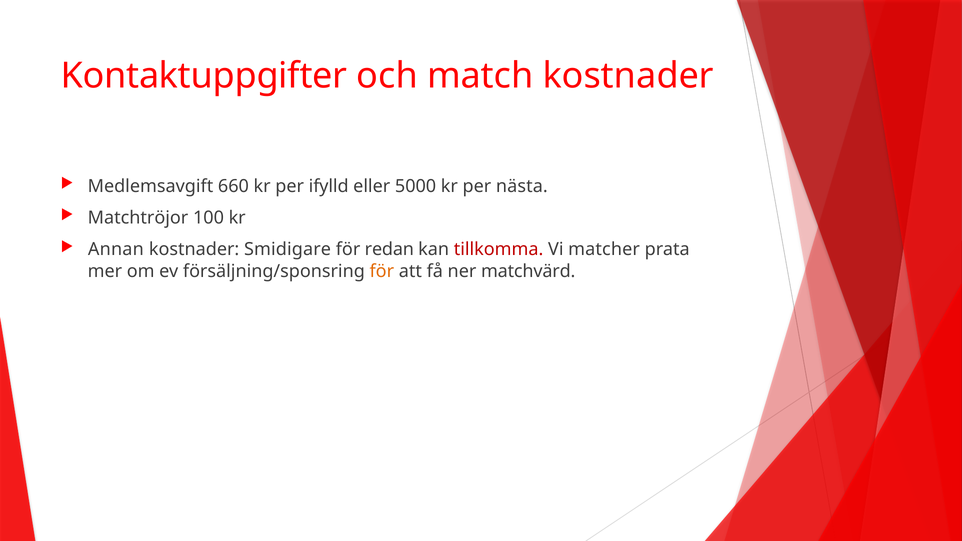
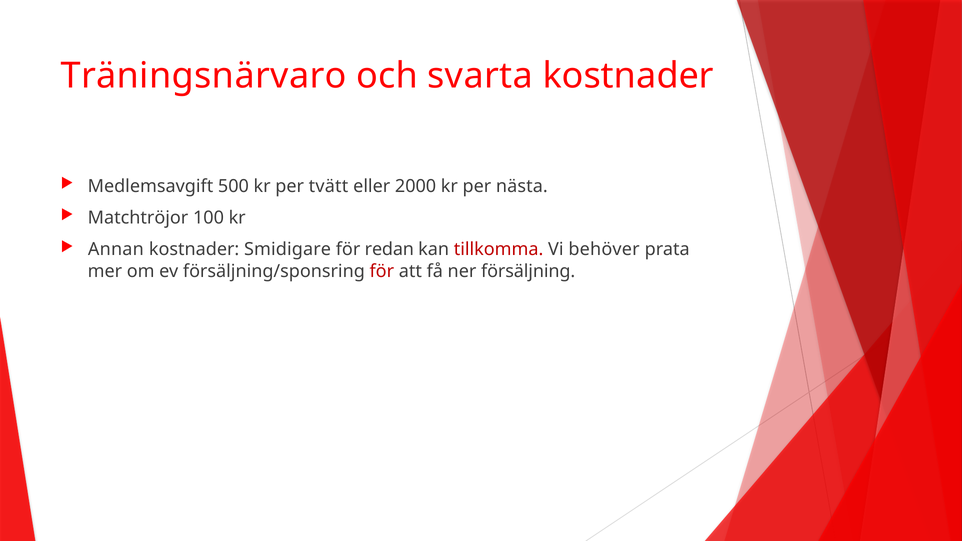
Kontaktuppgifter: Kontaktuppgifter -> Träningsnärvaro (204, 76)
match: match -> svarta (480, 76)
660: 660 -> 500 (233, 186)
ifylld: ifylld -> tvätt (329, 186)
5000: 5000 -> 2000 (416, 186)
matcher: matcher -> behöver (604, 250)
för colour: orange -> red (382, 271)
matchvärd: matchvärd -> försäljning (528, 271)
